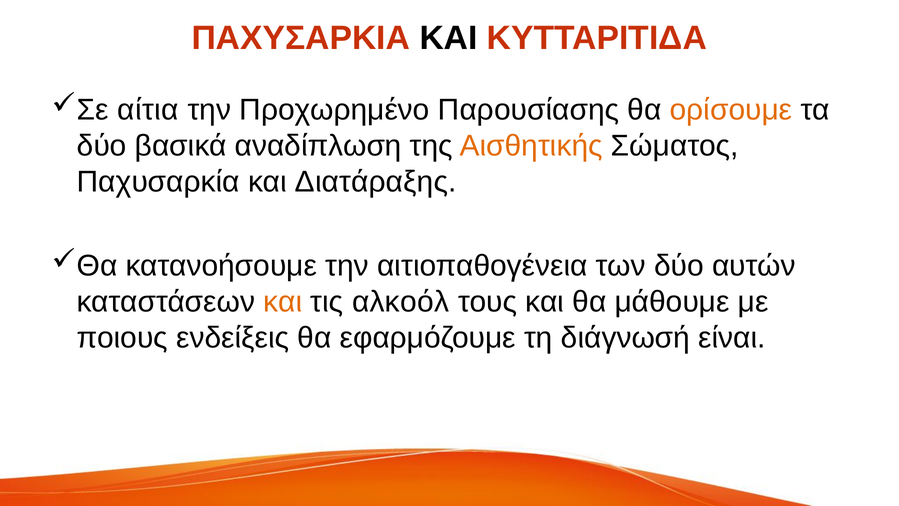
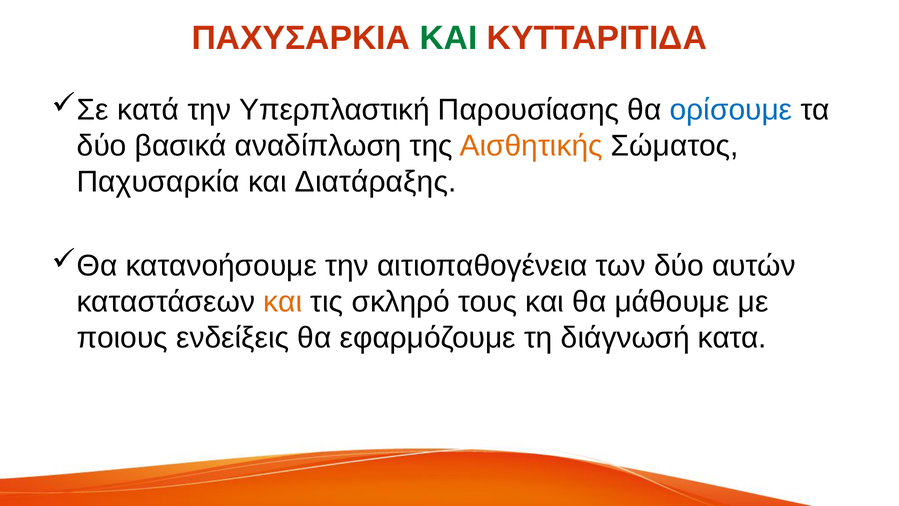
ΚΑΙ colour: black -> green (449, 38)
αίτια: αίτια -> κατά (148, 110)
Προχωρημένο: Προχωρημένο -> Υπερπλαστική (335, 110)
ορίσουμε colour: orange -> blue (731, 110)
αλκοόλ: αλκοόλ -> σκληρό (401, 302)
είναι: είναι -> κατα (732, 338)
